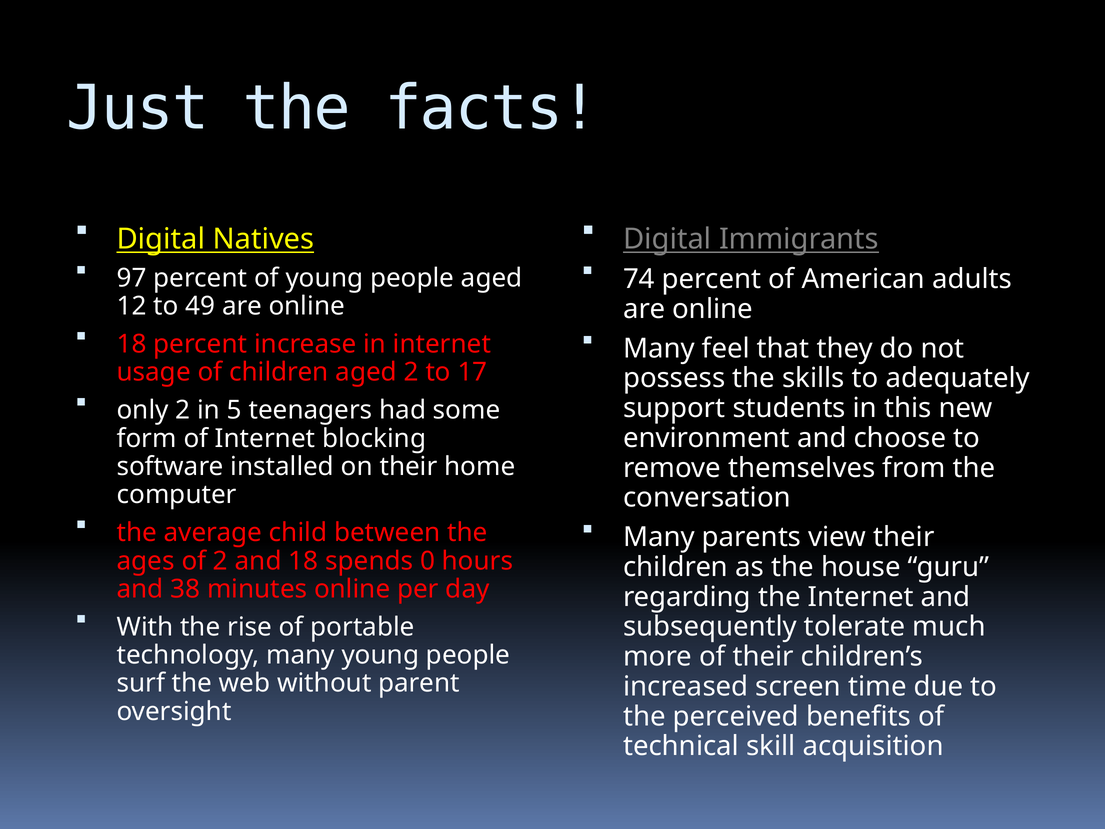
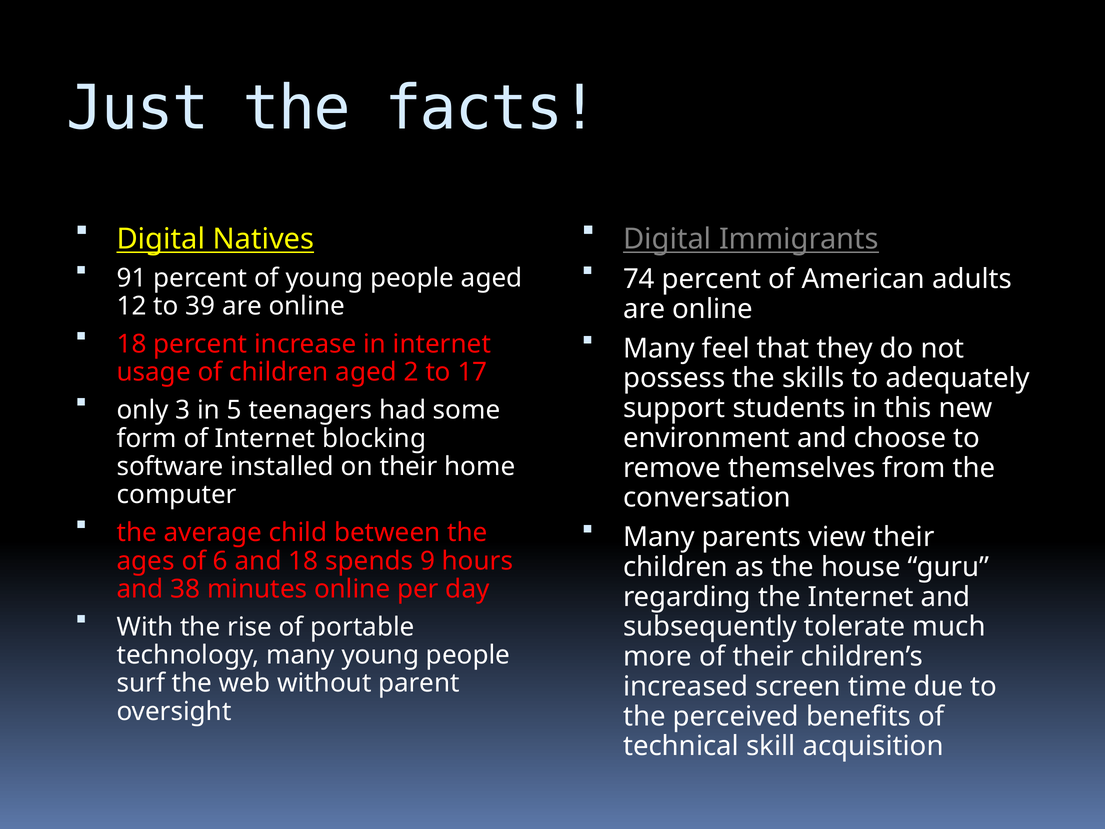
97: 97 -> 91 (132, 278)
49: 49 -> 39 (200, 306)
only 2: 2 -> 3 (183, 410)
of 2: 2 -> 6 (220, 561)
0: 0 -> 9 (428, 561)
